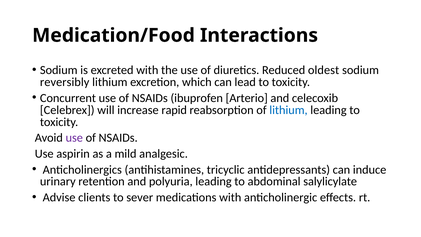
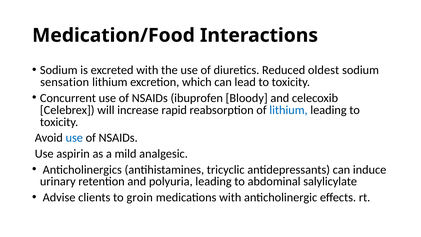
reversibly: reversibly -> sensation (65, 82)
Arterio: Arterio -> Bloody (247, 98)
use colour: purple -> blue (74, 138)
sever: sever -> groin (140, 197)
